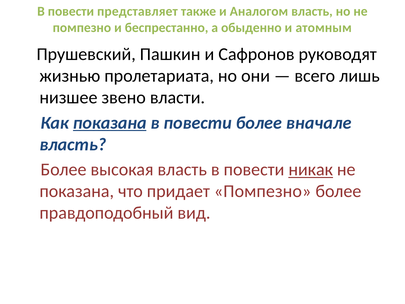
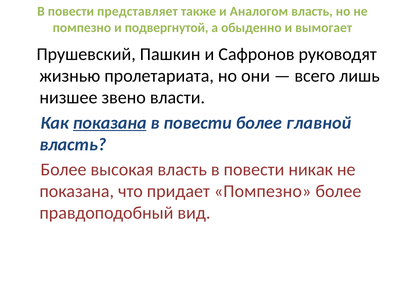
беспрестанно: беспрестанно -> подвергнутой (167, 28)
атомным: атомным -> вымогает (324, 28)
вначале: вначале -> главной (319, 123)
никак underline: present -> none (311, 170)
